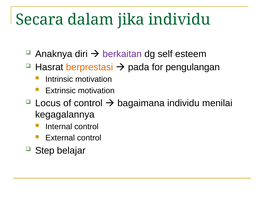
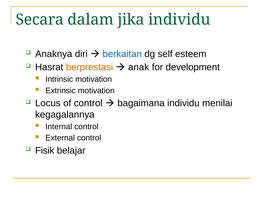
berkaitan colour: purple -> blue (122, 54)
pada: pada -> anak (139, 67)
pengulangan: pengulangan -> development (193, 67)
Step: Step -> Fisik (45, 150)
